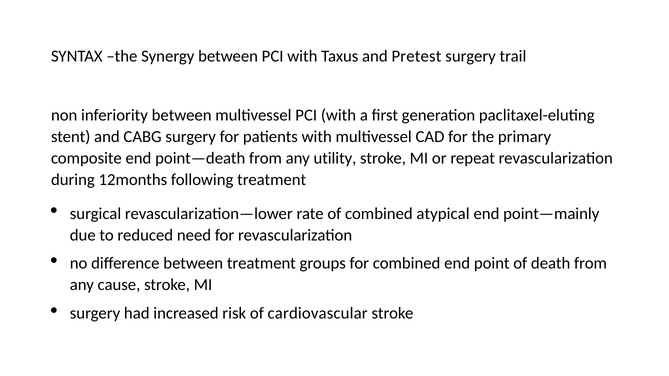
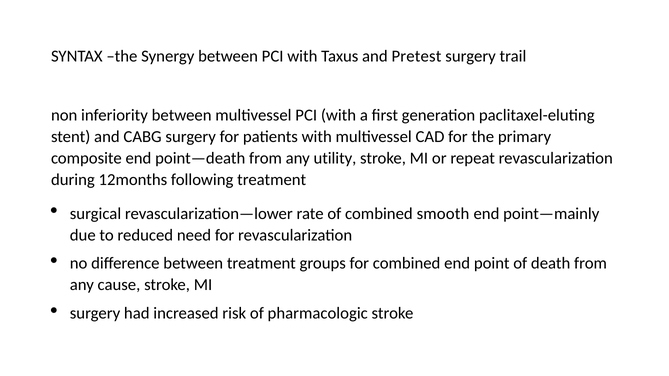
atypical: atypical -> smooth (443, 214)
cardiovascular: cardiovascular -> pharmacologic (318, 314)
